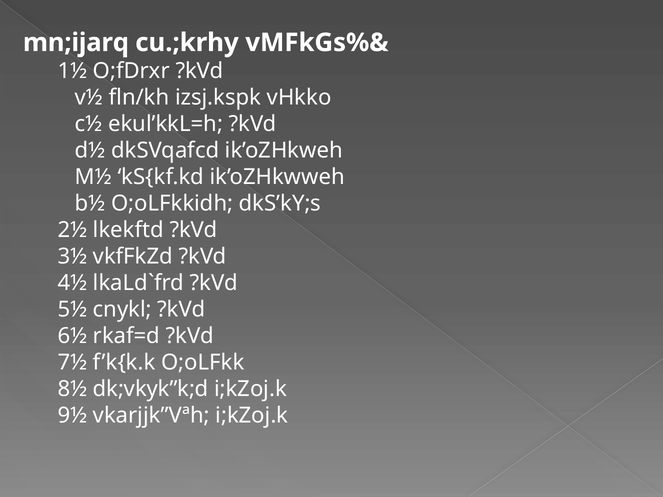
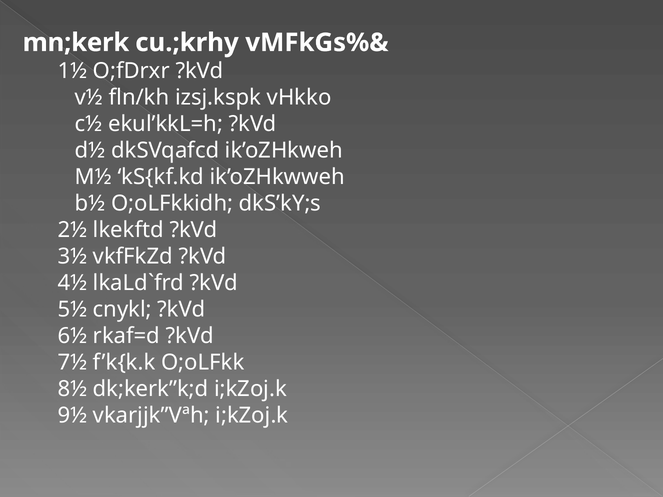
mn;ijarq: mn;ijarq -> mn;kerk (76, 43)
dk;vkyk”k;d: dk;vkyk”k;d -> dk;kerk”k;d (151, 389)
